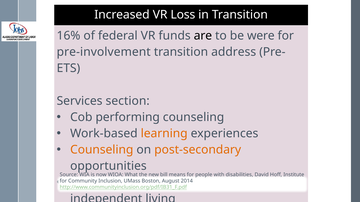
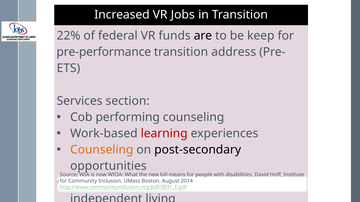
Loss: Loss -> Jobs (183, 15)
16%: 16% -> 22% (69, 36)
were: were -> keep (261, 36)
pre-involvement: pre-involvement -> pre-performance (104, 52)
learning colour: orange -> red (164, 134)
post-secondary colour: orange -> black (198, 150)
